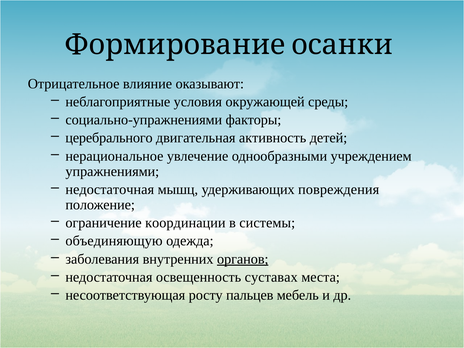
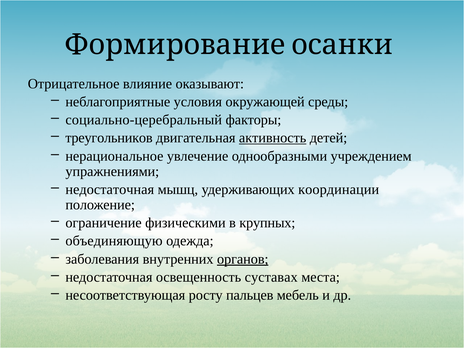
социально-упражнениями: социально-упражнениями -> социально-церебральный (144, 120)
церебрального: церебрального -> треугольников (109, 138)
активность underline: none -> present (273, 138)
повреждения: повреждения -> координации (339, 189)
координации: координации -> физическими (185, 223)
системы: системы -> крупных (267, 223)
